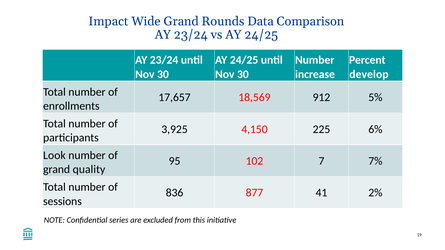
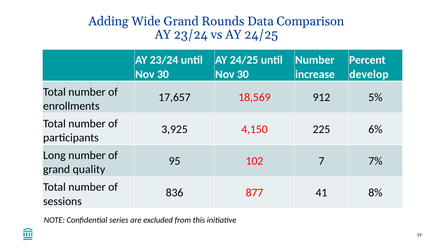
Impact: Impact -> Adding (108, 21)
Look: Look -> Long (54, 156)
2%: 2% -> 8% (375, 193)
